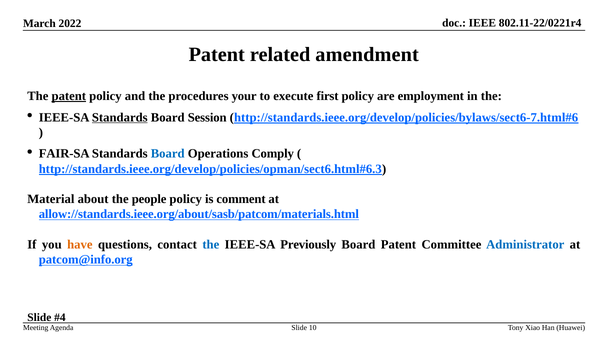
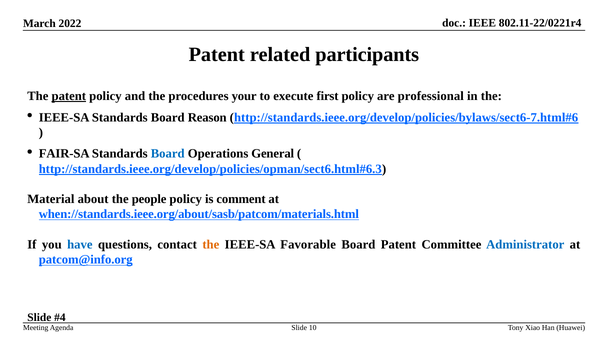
amendment: amendment -> participants (367, 55)
employment: employment -> professional (431, 96)
Standards underline: present -> none (120, 117)
Session: Session -> Reason (207, 117)
Comply: Comply -> General (273, 154)
allow://standards.ieee.org/about/sasb/patcom/materials.html: allow://standards.ieee.org/about/sasb/patcom/materials.html -> when://standards.ieee.org/about/sasb/patcom/materials.html (199, 214)
have colour: orange -> blue (80, 244)
the colour: blue -> orange (211, 244)
Previously: Previously -> Favorable (308, 244)
